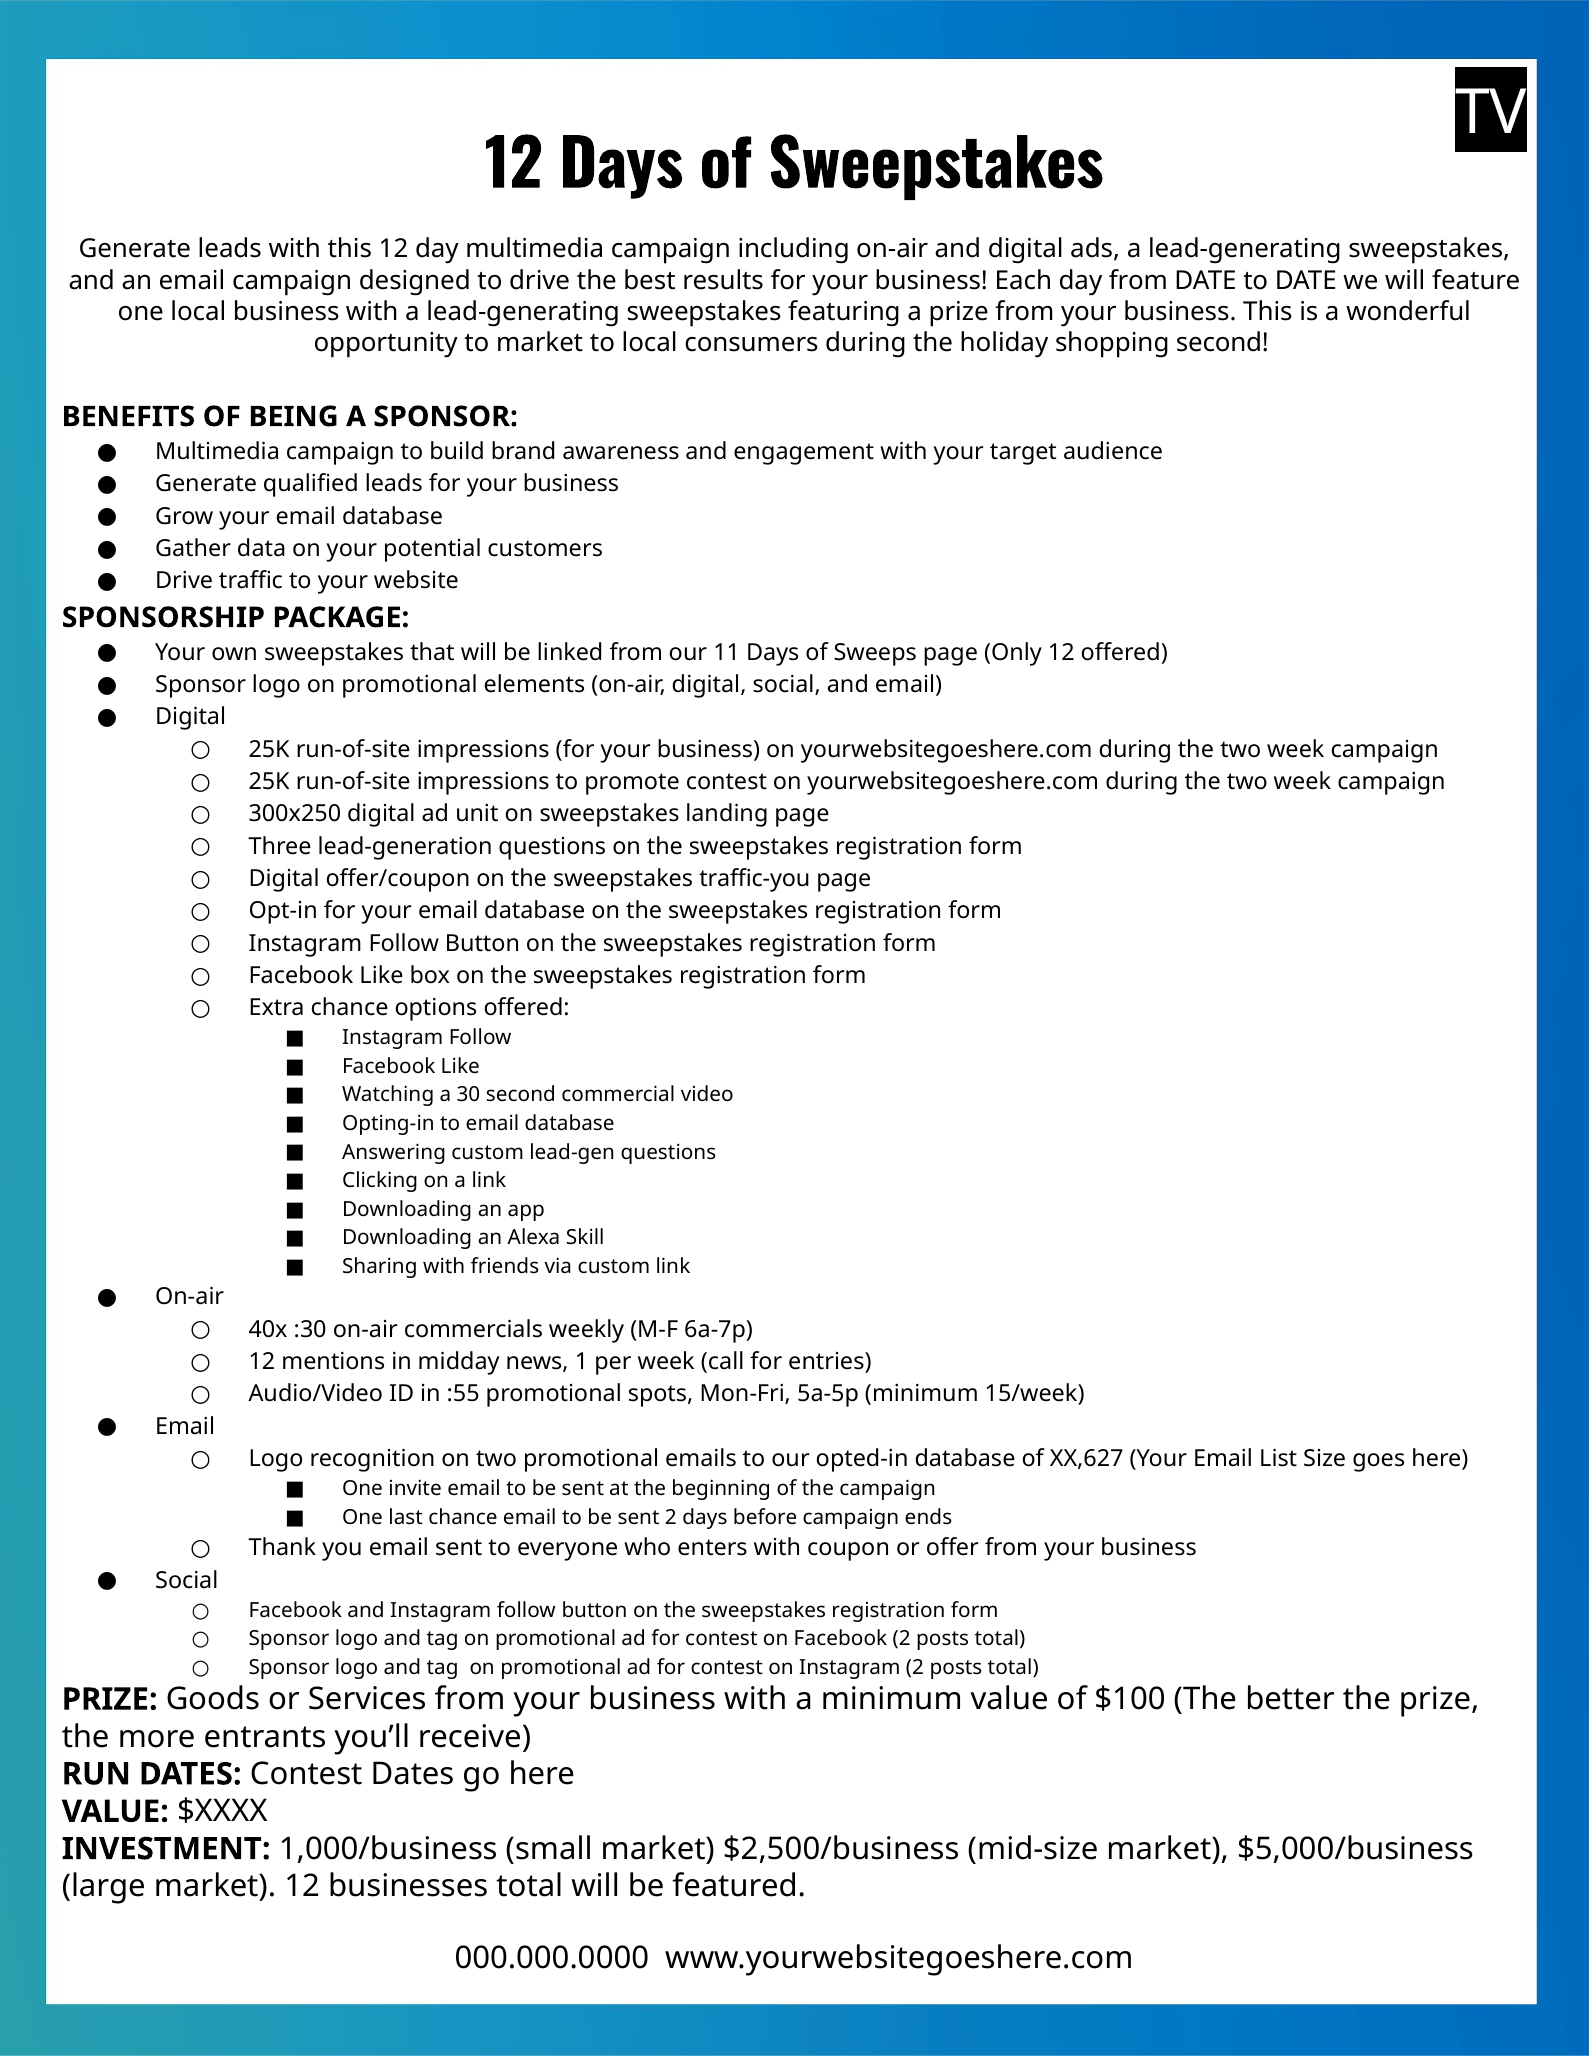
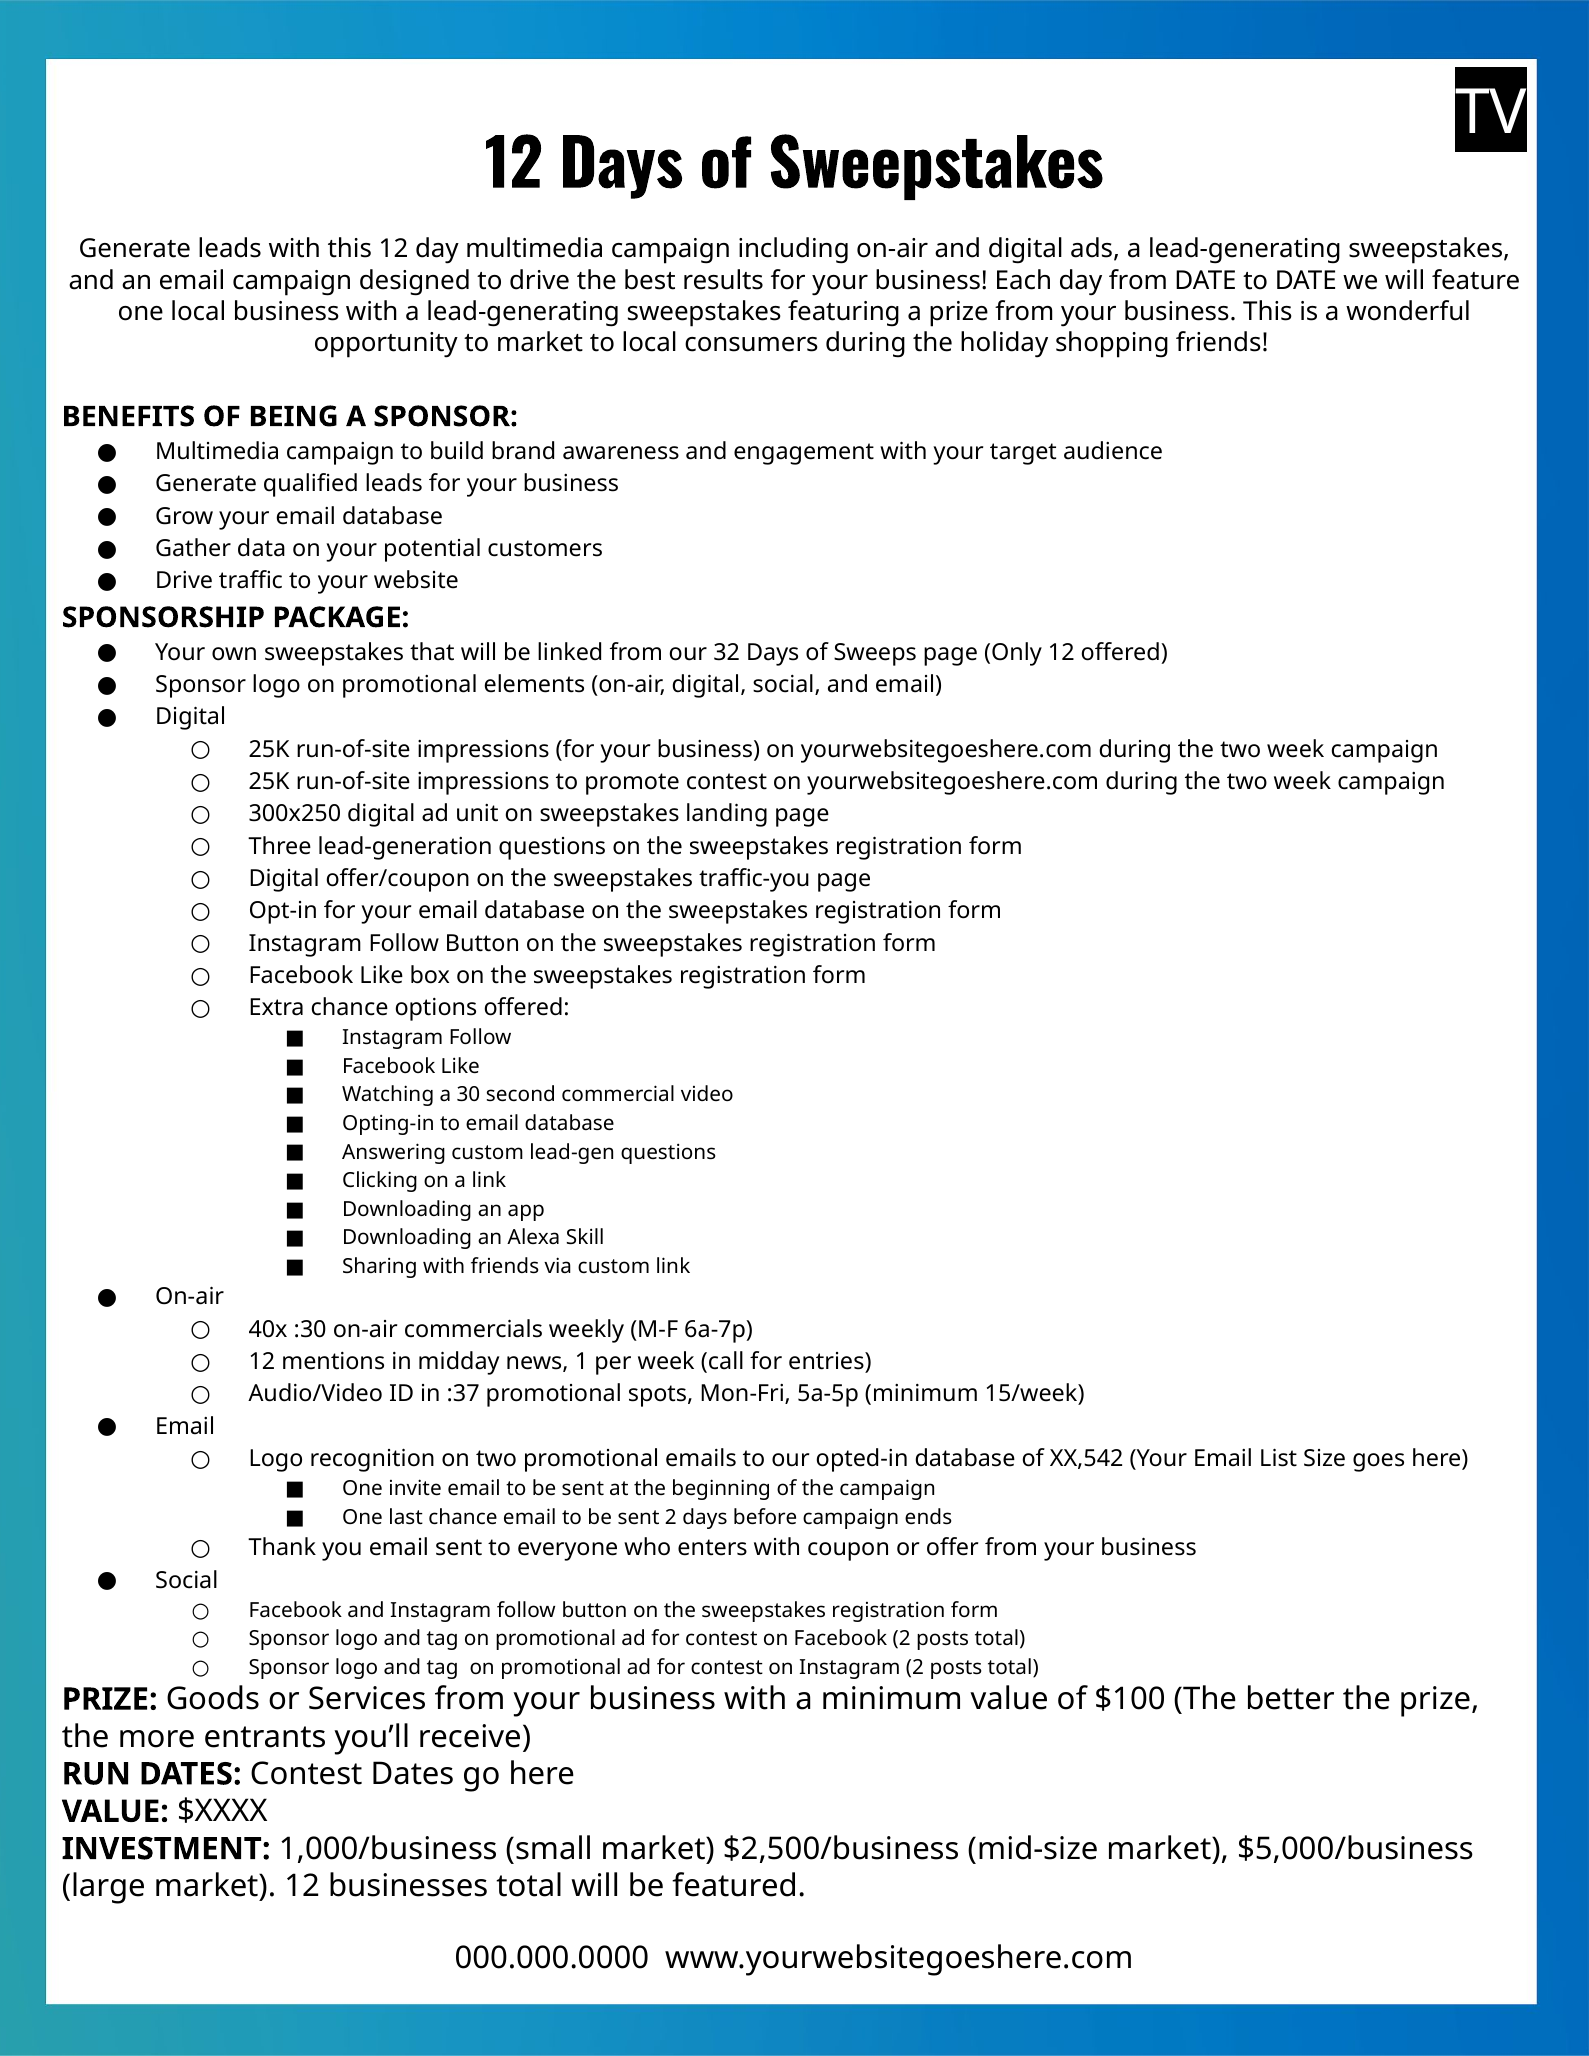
shopping second: second -> friends (1222, 343)
11: 11 -> 32 (727, 653)
:55: :55 -> :37 (463, 1394)
XX,627: XX,627 -> XX,542 (1087, 1459)
